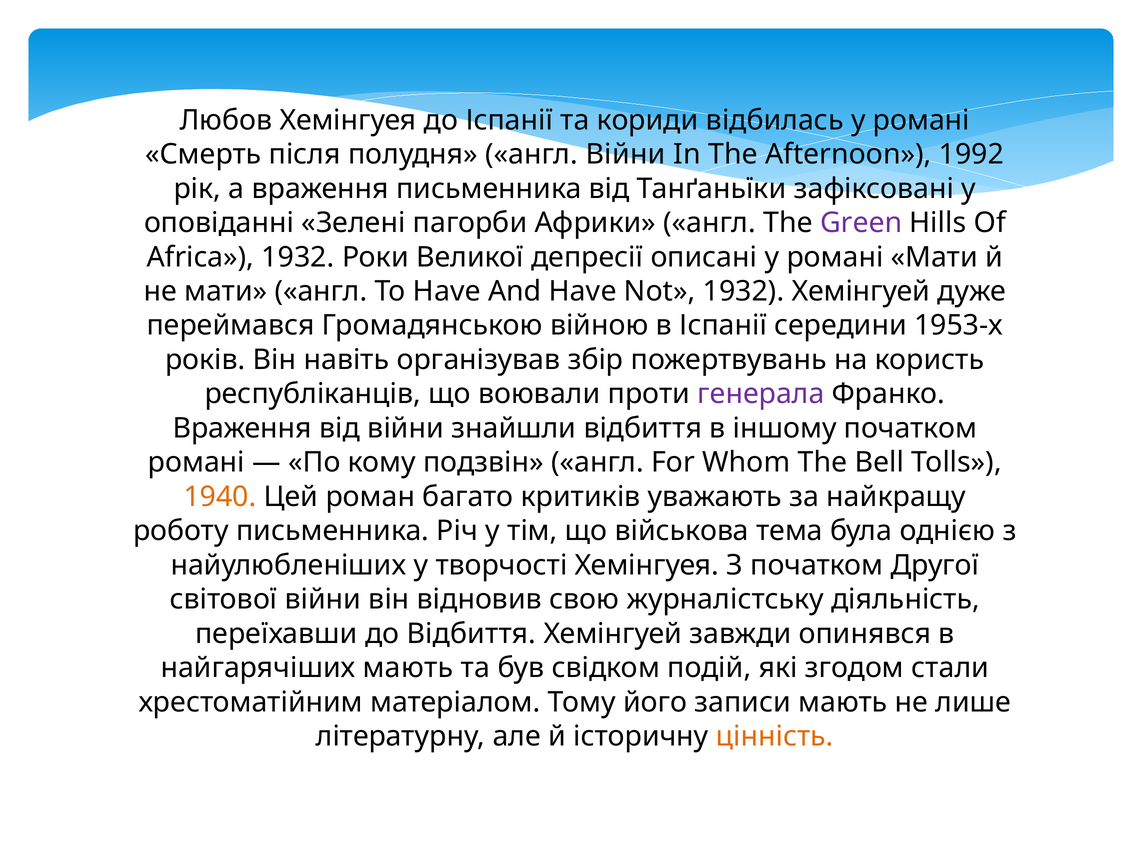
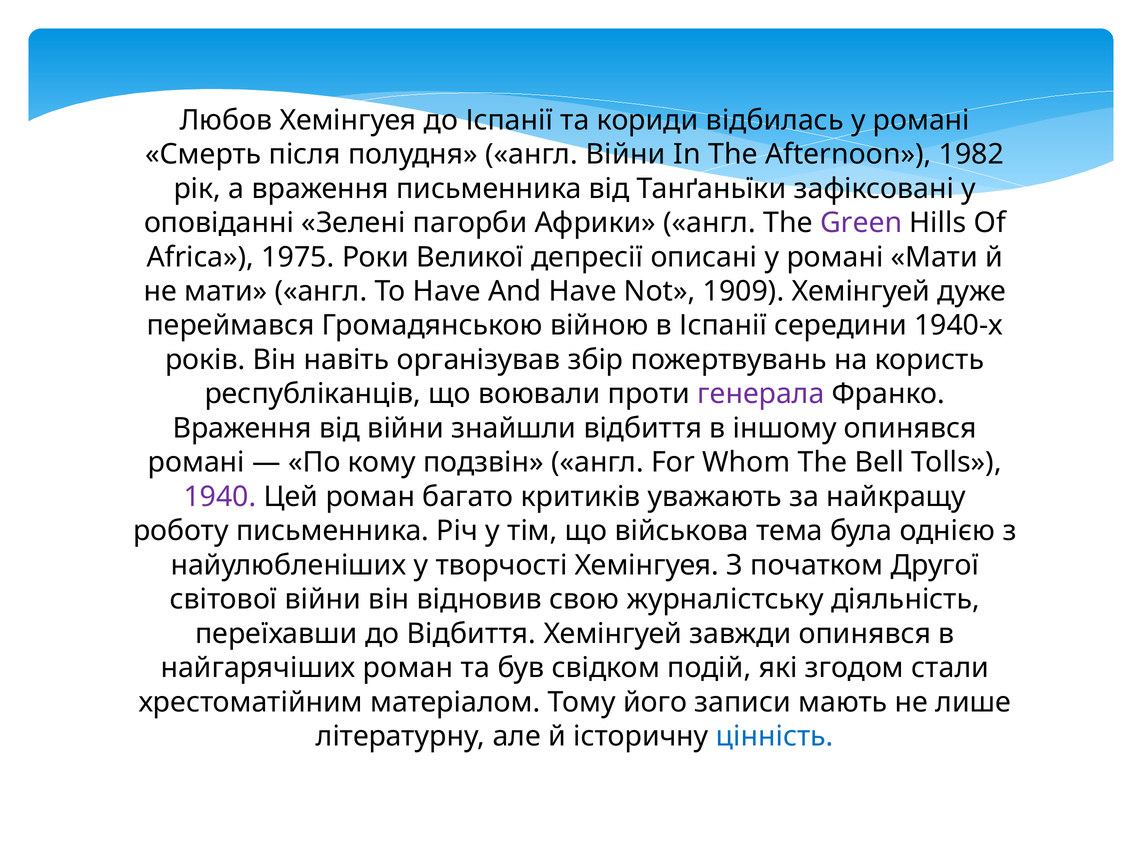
1992: 1992 -> 1982 (971, 154)
Africa 1932: 1932 -> 1975 (298, 257)
Not 1932: 1932 -> 1909 (743, 291)
1953-х: 1953-х -> 1940-х (958, 325)
іншому початком: початком -> опинявся (910, 428)
1940 colour: orange -> purple (220, 497)
найгарячіших мають: мають -> роман (408, 668)
цінність colour: orange -> blue (775, 736)
